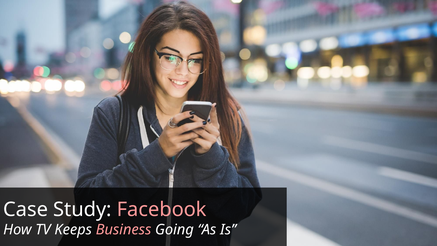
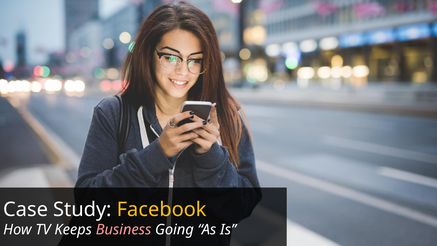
Facebook colour: pink -> yellow (162, 209)
